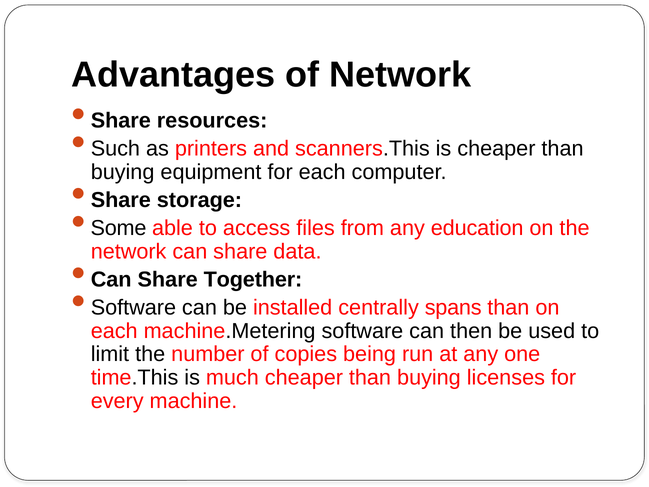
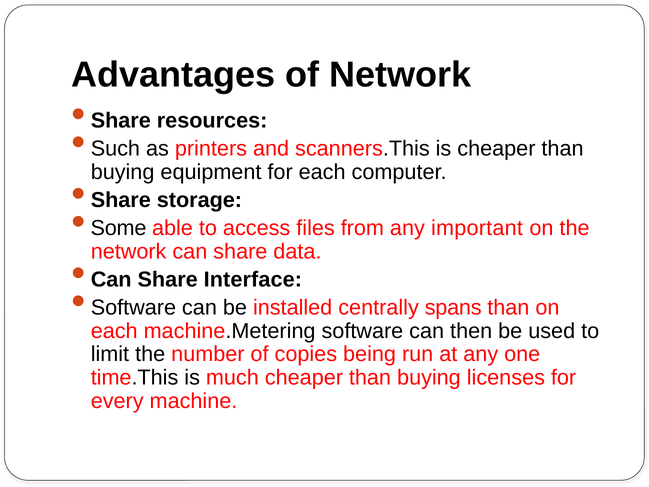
education: education -> important (477, 228)
Together: Together -> Interface (253, 279)
